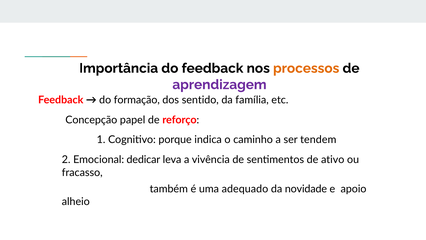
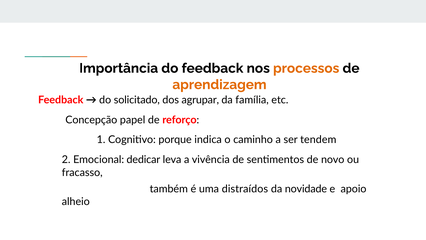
aprendizagem colour: purple -> orange (219, 84)
formação: formação -> solicitado (137, 100)
sentido: sentido -> agrupar (200, 100)
ativo: ativo -> novo (333, 159)
adequado: adequado -> distraídos (245, 189)
